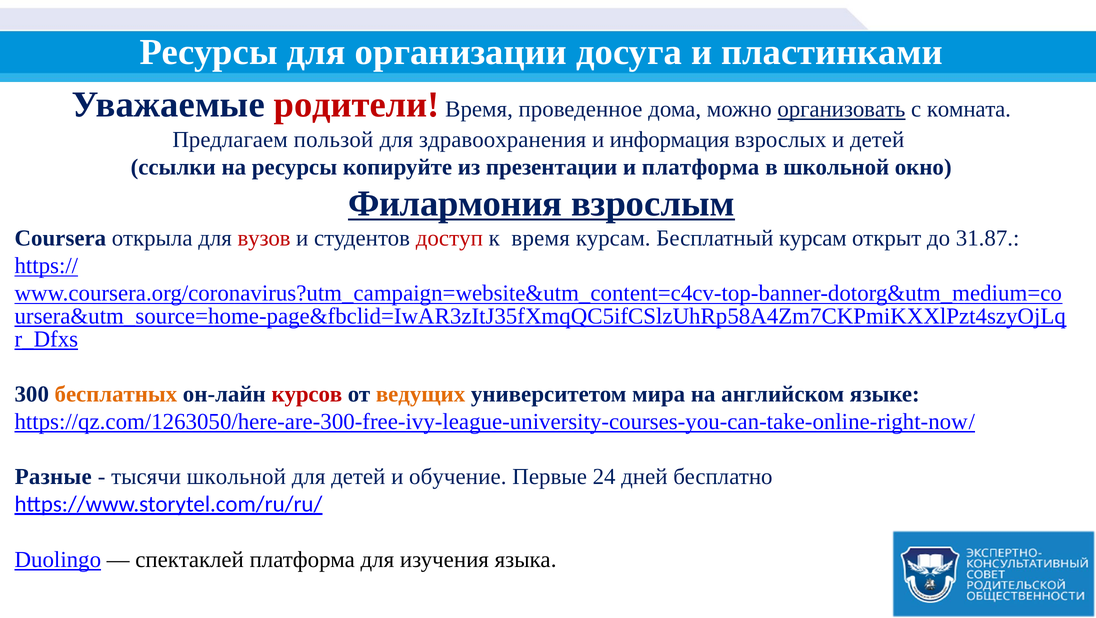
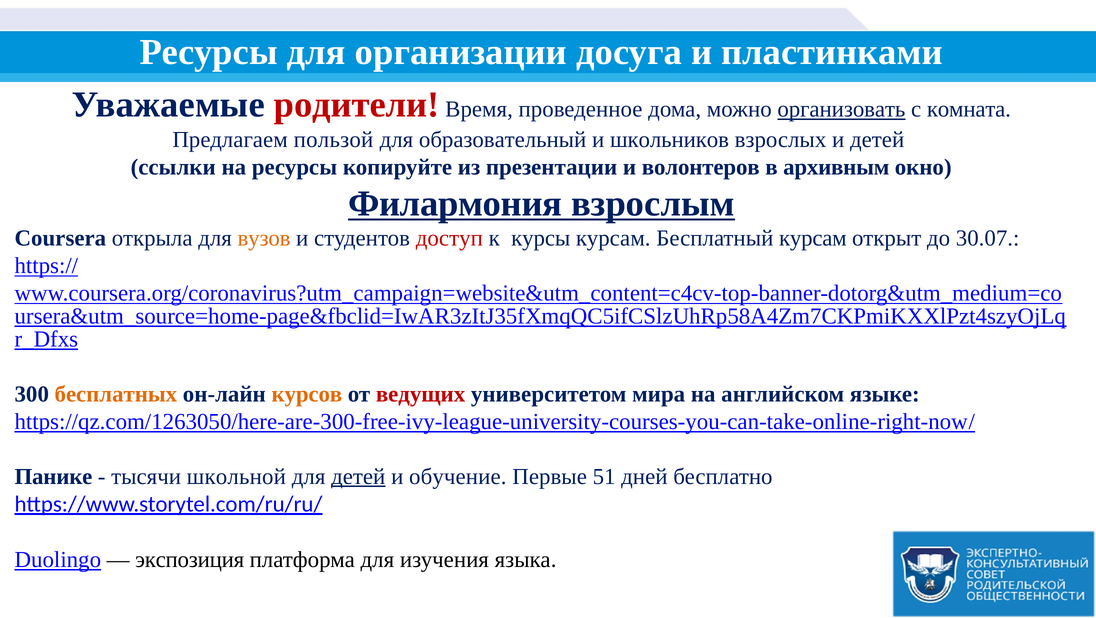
здравоохранения: здравоохранения -> образовательный (503, 139)
информация: информация -> школьников (669, 139)
и платформа: платформа -> волонтеров (701, 167)
в школьной: школьной -> архивным (836, 167)
вузов colour: red -> orange (264, 238)
к время: время -> курсы (541, 238)
31.87: 31.87 -> 30.07 (988, 238)
курсов colour: red -> orange (307, 394)
ведущих colour: orange -> red (421, 394)
Разные: Разные -> Панике (53, 476)
детей underline: none -> present (358, 476)
24: 24 -> 51 (604, 476)
спектаклей: спектаклей -> экспозиция (190, 559)
